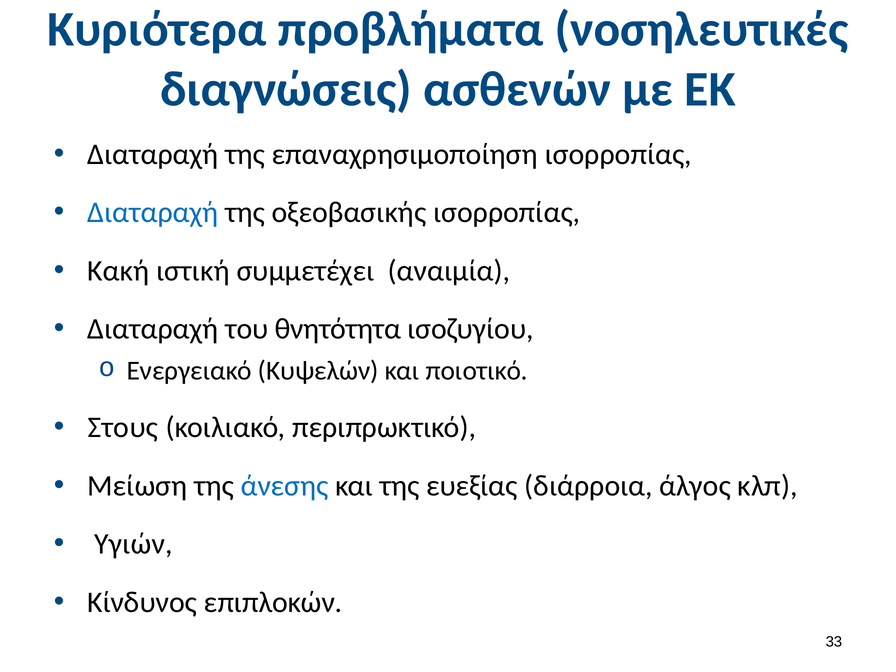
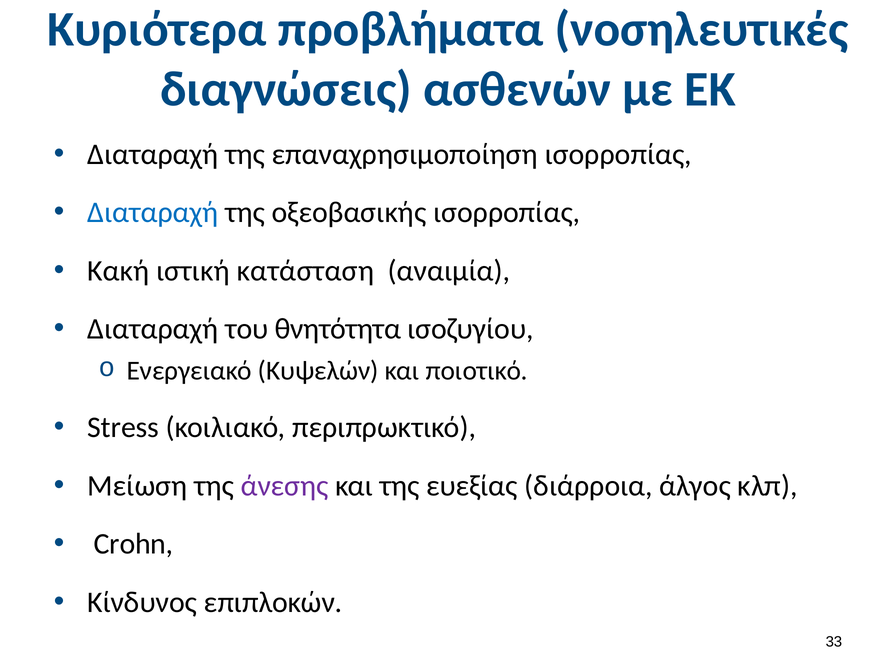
συμμετέχει: συμμετέχει -> κατάσταση (305, 271)
Στους: Στους -> Stress (123, 428)
άνεσης colour: blue -> purple (285, 486)
Υγιών: Υγιών -> Crohn (134, 544)
